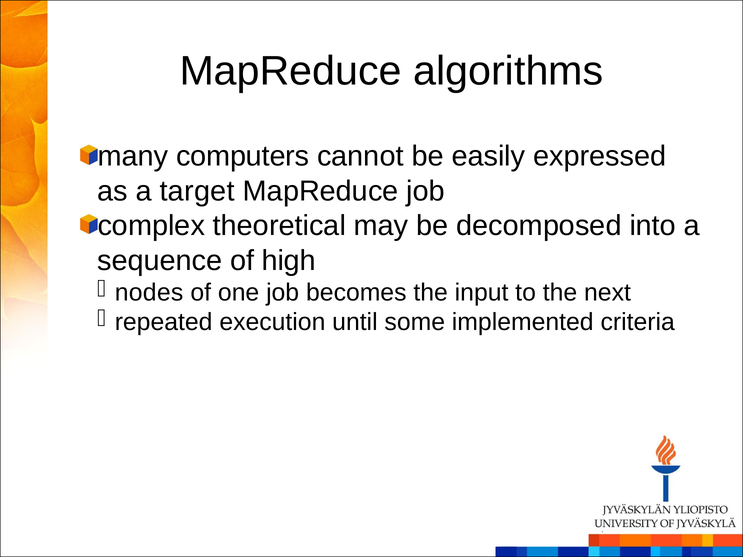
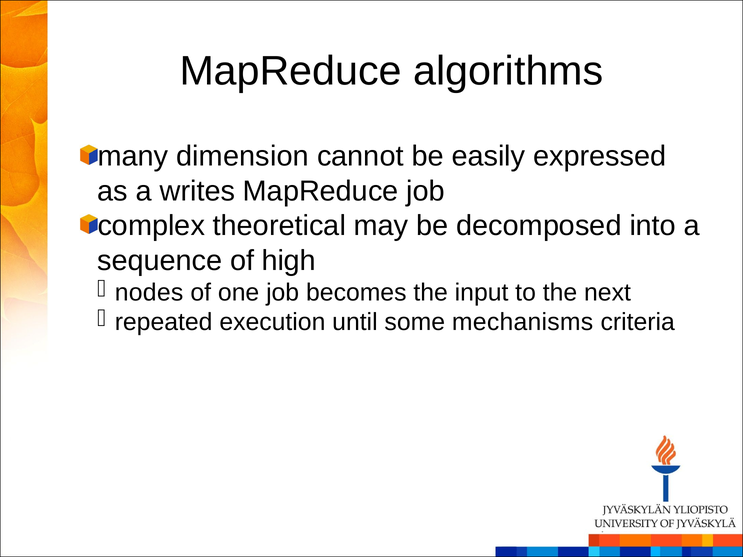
computers: computers -> dimension (242, 157)
target: target -> writes (197, 191)
implemented: implemented -> mechanisms (523, 322)
